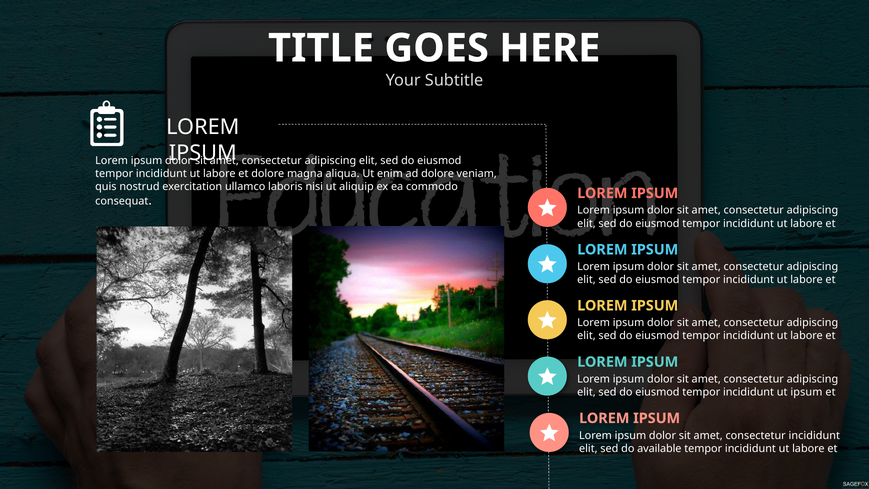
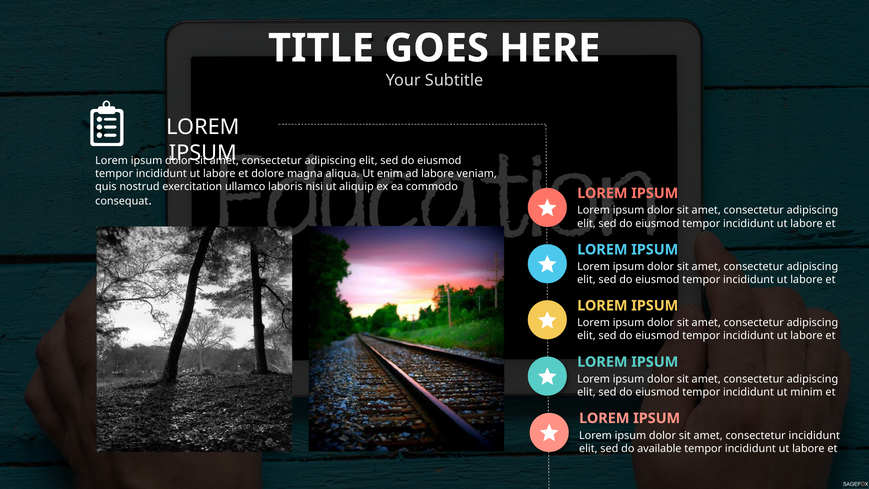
ad dolore: dolore -> labore (437, 173)
ut ipsum: ipsum -> minim (806, 392)
